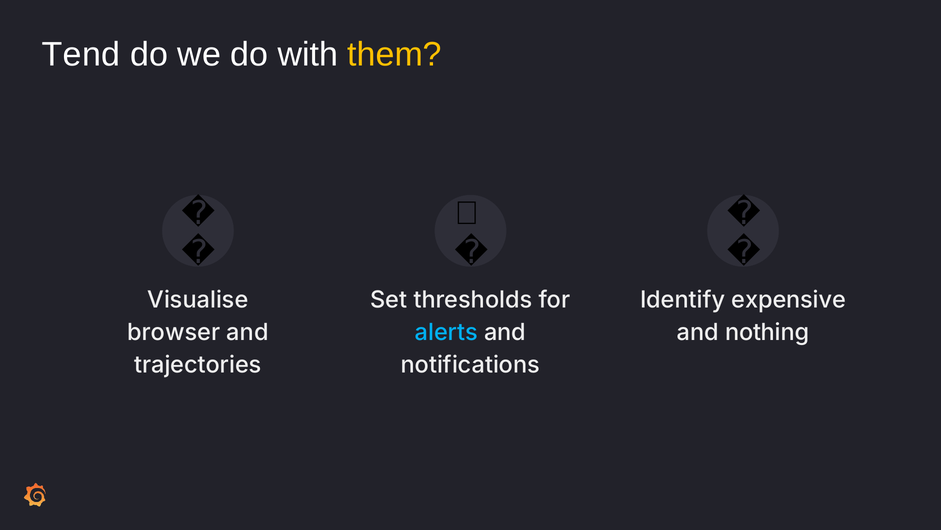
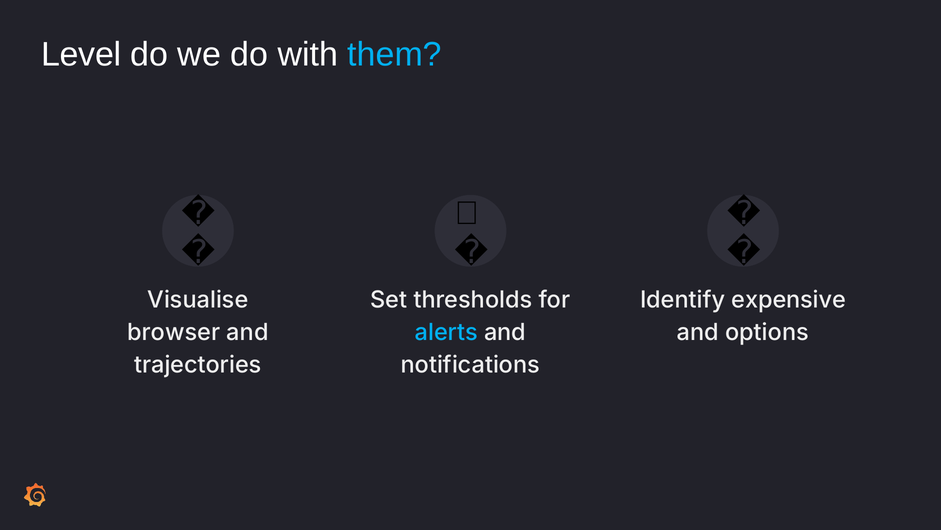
Tend: Tend -> Level (81, 54)
them colour: yellow -> light blue (395, 54)
nothing: nothing -> options (767, 332)
